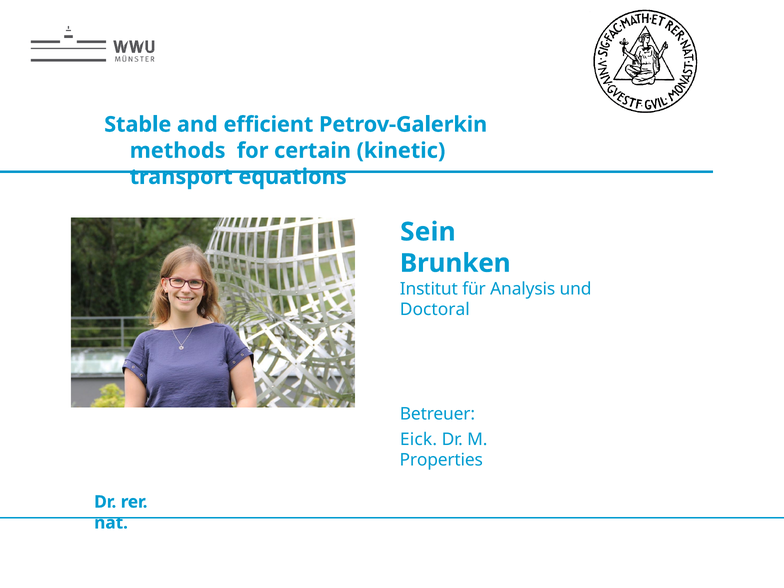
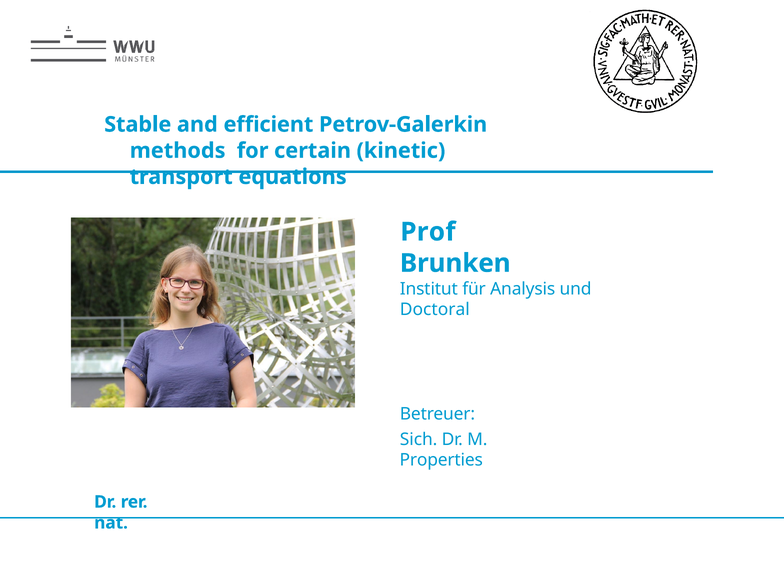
Sein: Sein -> Prof (428, 232)
Eick: Eick -> Sich (419, 439)
